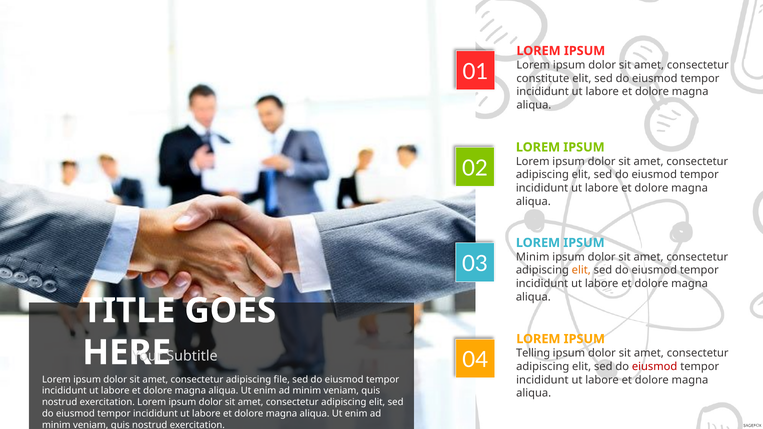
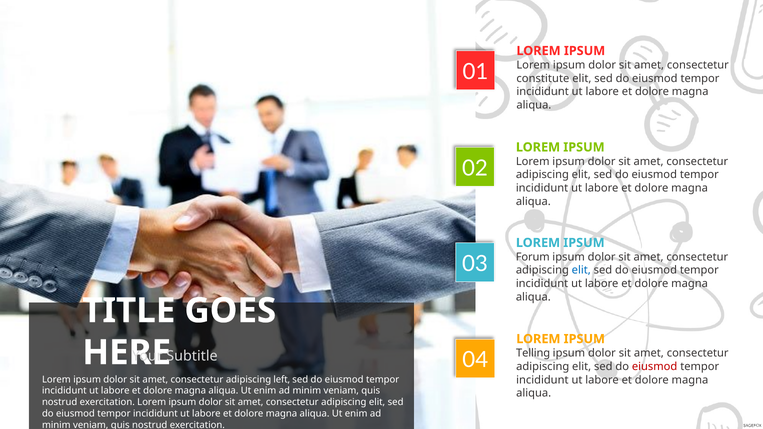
Minim: Minim -> Forum (533, 257)
elit colour: orange -> blue (581, 270)
file: file -> left (282, 380)
